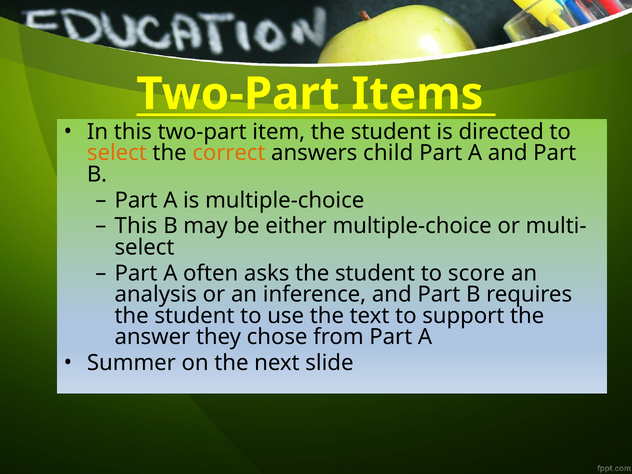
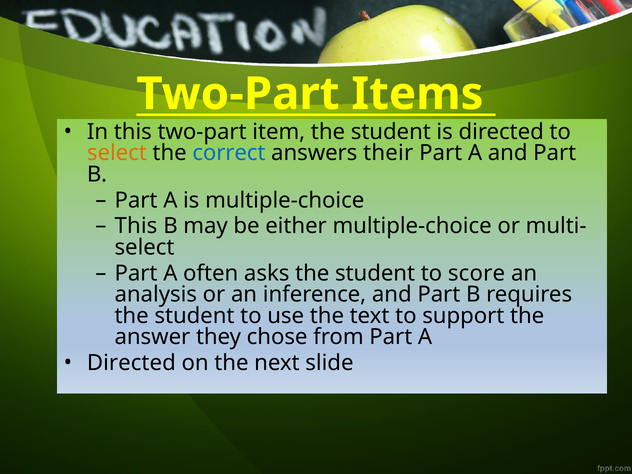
correct colour: orange -> blue (229, 153)
child: child -> their (388, 153)
Summer: Summer -> Directed (131, 363)
